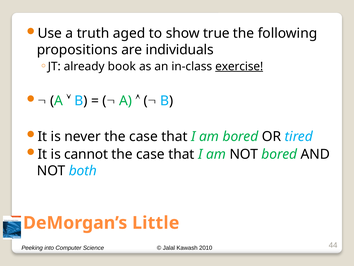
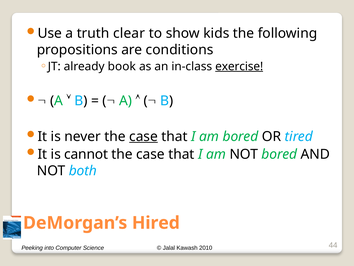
aged: aged -> clear (129, 33)
true: true -> kids (216, 33)
individuals: individuals -> conditions (180, 50)
case underline: none -> present (143, 136)
Little: Little -> Hired (156, 223)
